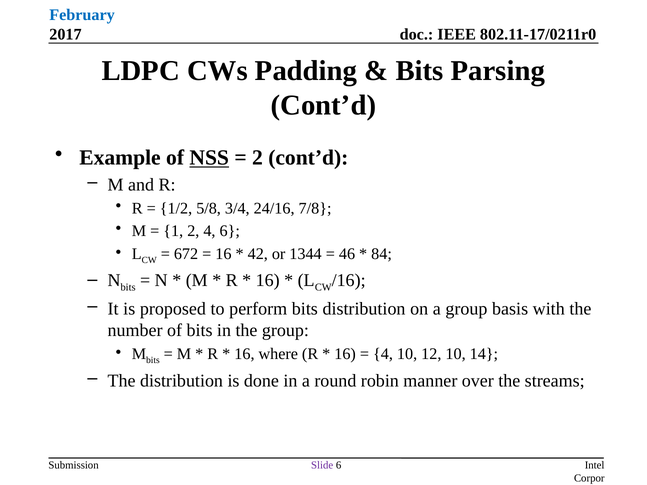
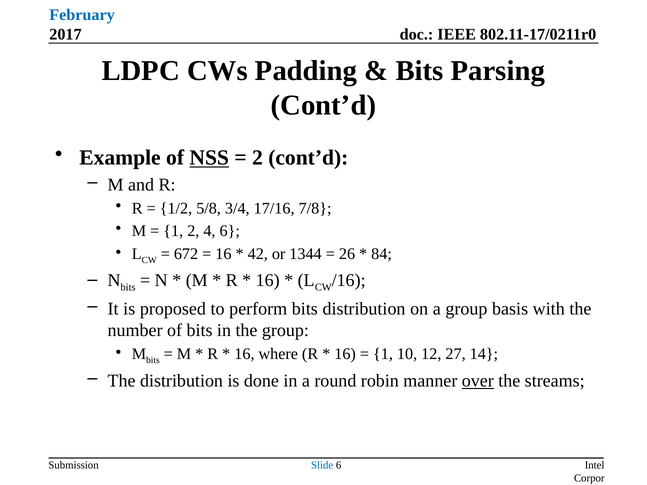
24/16: 24/16 -> 17/16 (274, 209)
46: 46 -> 26 (347, 254)
4: 4 -> 1 (383, 354)
12 10: 10 -> 27 (456, 354)
over underline: none -> present (478, 381)
Slide colour: purple -> blue (322, 465)
